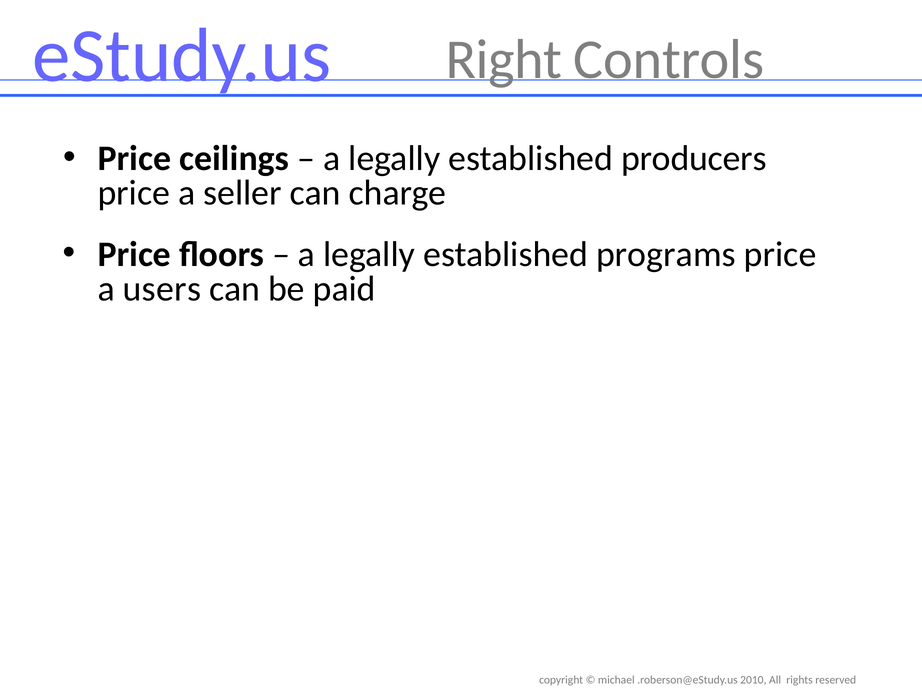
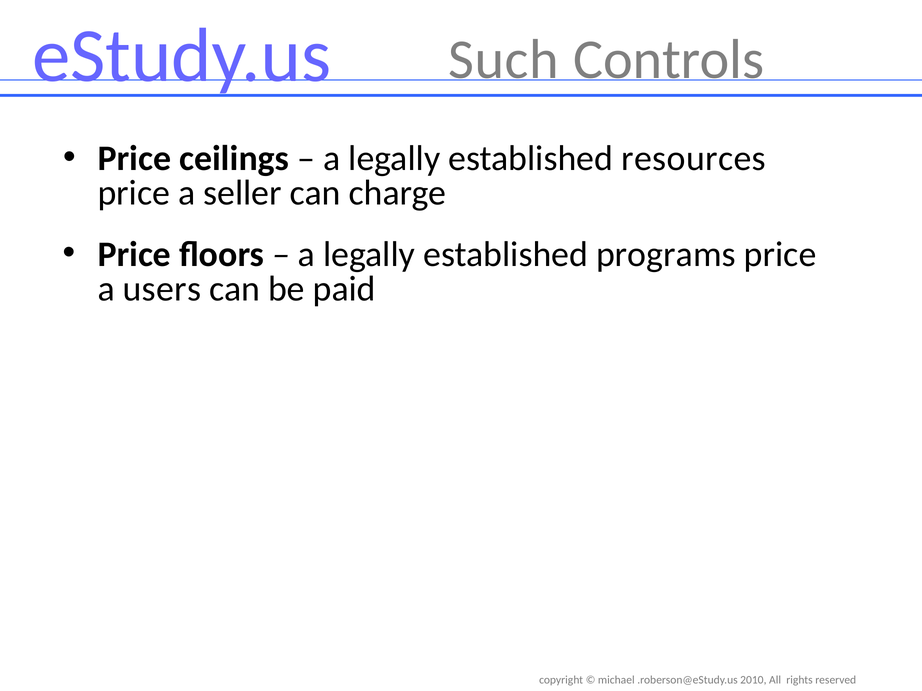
Right: Right -> Such (503, 60)
producers: producers -> resources (694, 159)
